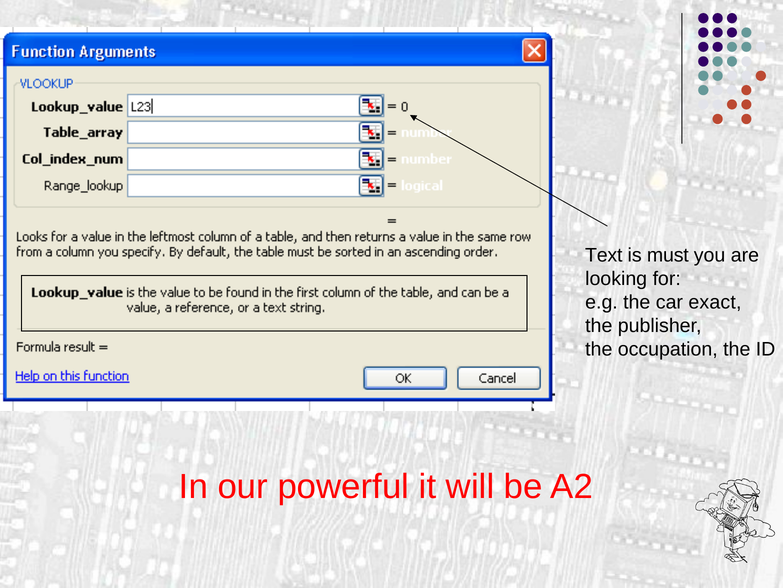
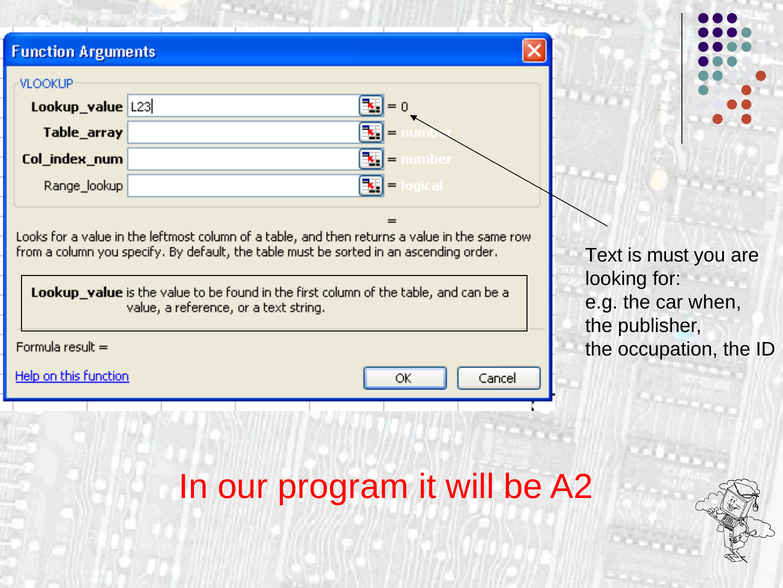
exact: exact -> when (715, 302)
powerful: powerful -> program (343, 486)
